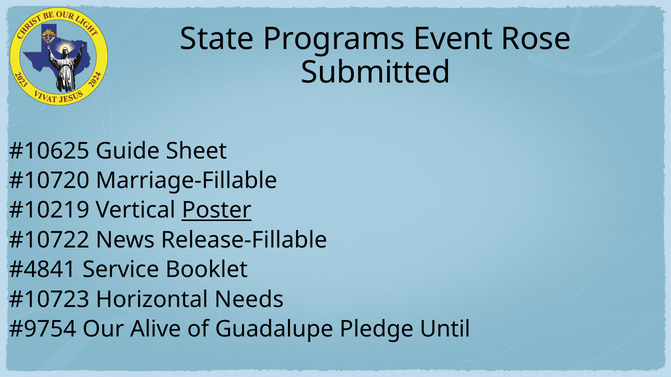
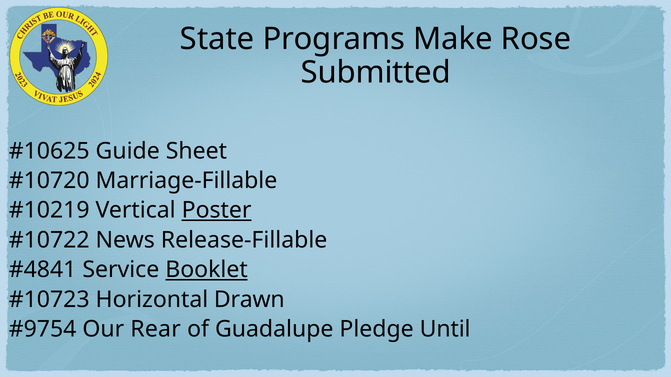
Event: Event -> Make (453, 39)
Booklet underline: none -> present (207, 270)
Needs: Needs -> Drawn (249, 300)
Alive: Alive -> Rear (156, 330)
